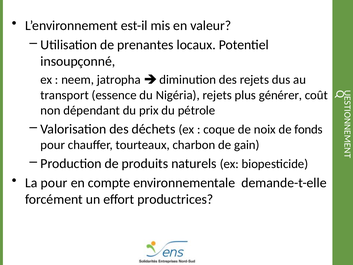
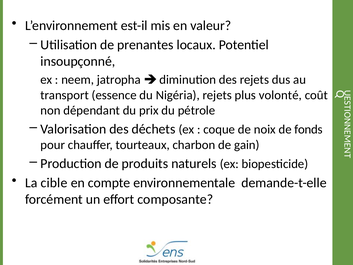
générer: générer -> volonté (280, 95)
La pour: pour -> cible (54, 183)
productrices: productrices -> composante (175, 199)
